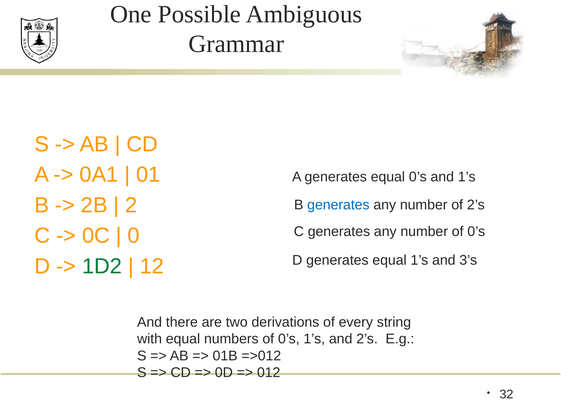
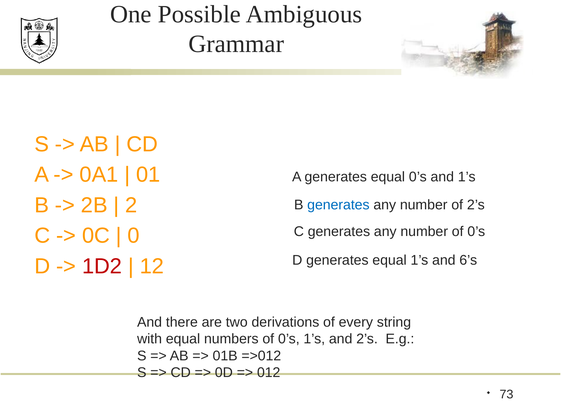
3’s: 3’s -> 6’s (468, 261)
1D2 colour: green -> red (102, 267)
32: 32 -> 73 (506, 395)
